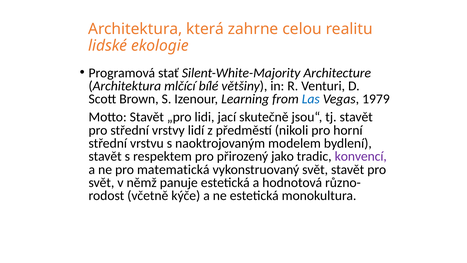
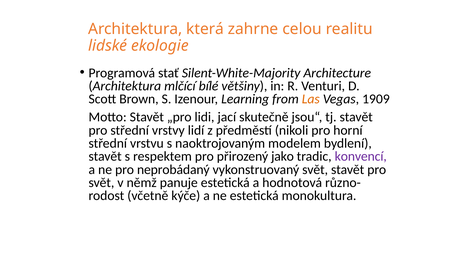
Las colour: blue -> orange (311, 99)
1979: 1979 -> 1909 (376, 99)
matematická: matematická -> neprobádaný (173, 169)
